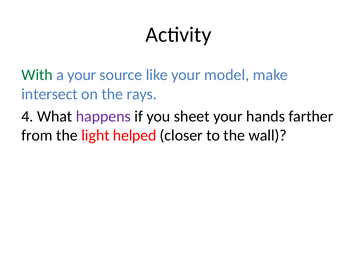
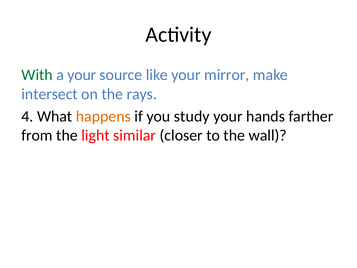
model: model -> mirror (227, 75)
happens colour: purple -> orange (103, 116)
sheet: sheet -> study (192, 116)
helped: helped -> similar (135, 135)
